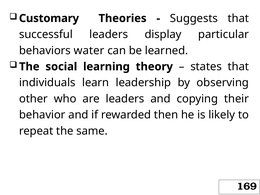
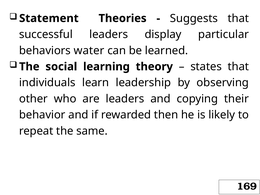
Customary: Customary -> Statement (49, 18)
